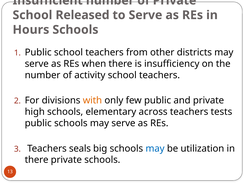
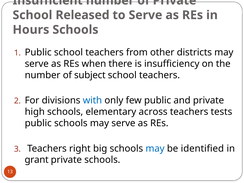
activity: activity -> subject (90, 75)
with colour: orange -> blue (92, 100)
seals: seals -> right (80, 148)
utilization: utilization -> identified (202, 148)
there: there -> grant (37, 160)
